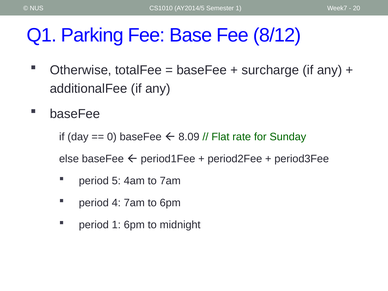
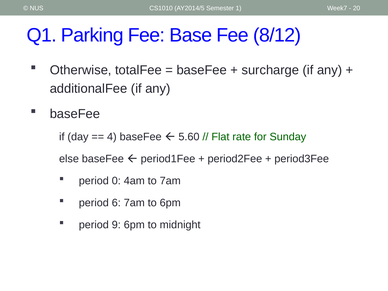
0: 0 -> 4 (112, 137)
8.09: 8.09 -> 5.60 (189, 137)
5: 5 -> 0 (116, 181)
4: 4 -> 6 (116, 203)
period 1: 1 -> 9 (116, 225)
